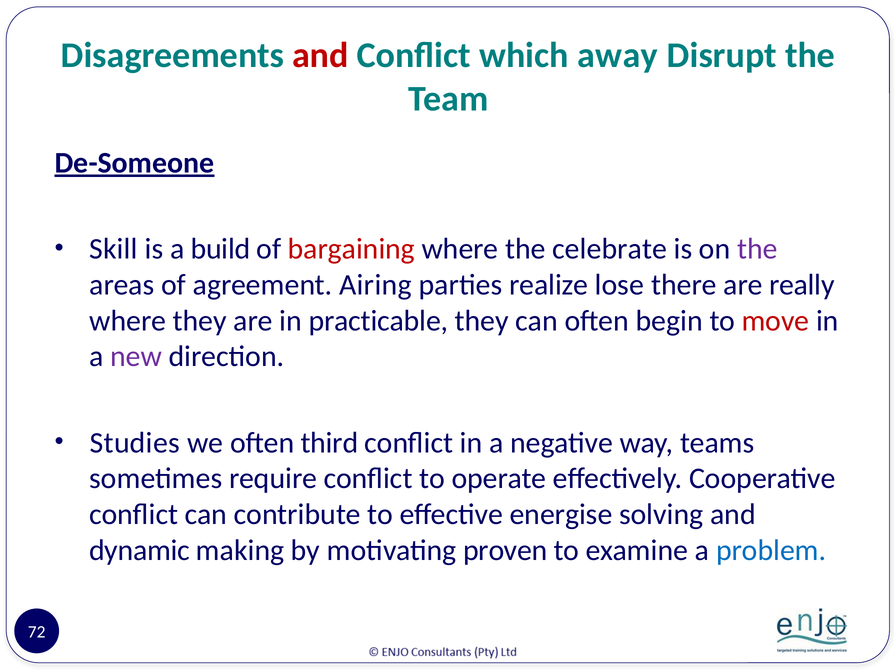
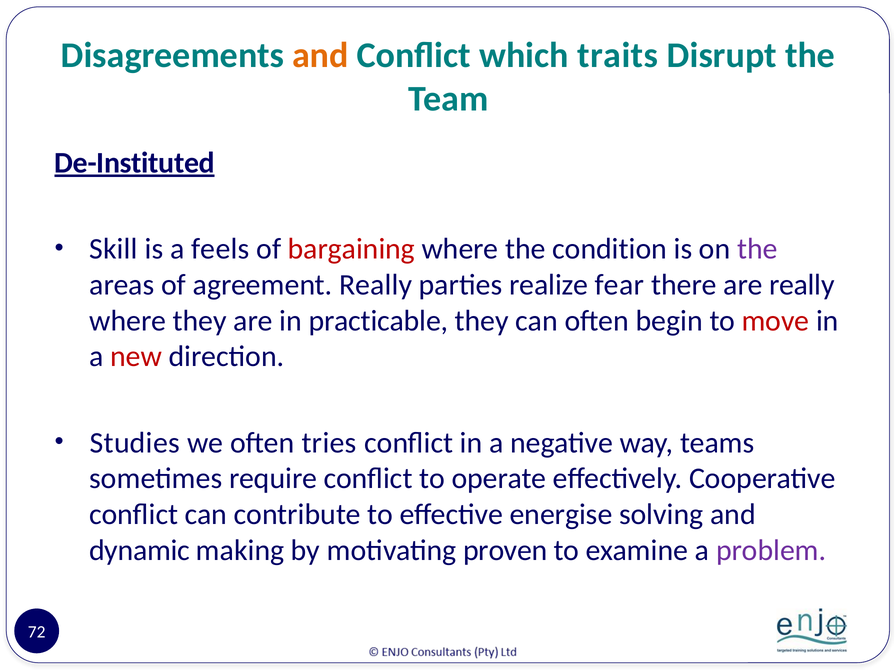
and colour: red -> orange (320, 55)
away: away -> traits (618, 55)
De-Someone: De-Someone -> De-Instituted (135, 163)
build: build -> feels (220, 249)
celebrate: celebrate -> condition (610, 249)
agreement Airing: Airing -> Really (376, 285)
lose: lose -> fear (619, 285)
new colour: purple -> red (136, 357)
third: third -> tries (329, 443)
problem colour: blue -> purple (771, 550)
